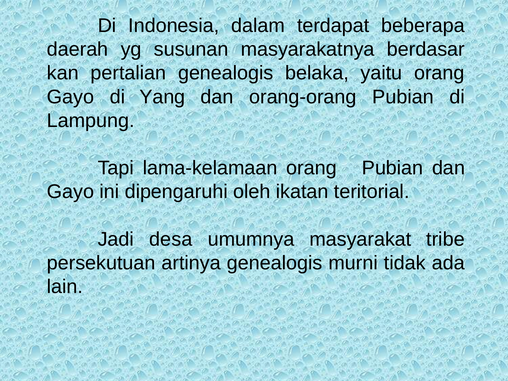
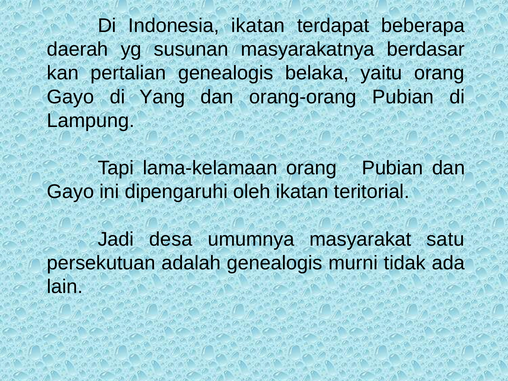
Indonesia dalam: dalam -> ikatan (258, 26)
tribe: tribe -> satu (445, 239)
artinya: artinya -> adalah (191, 263)
